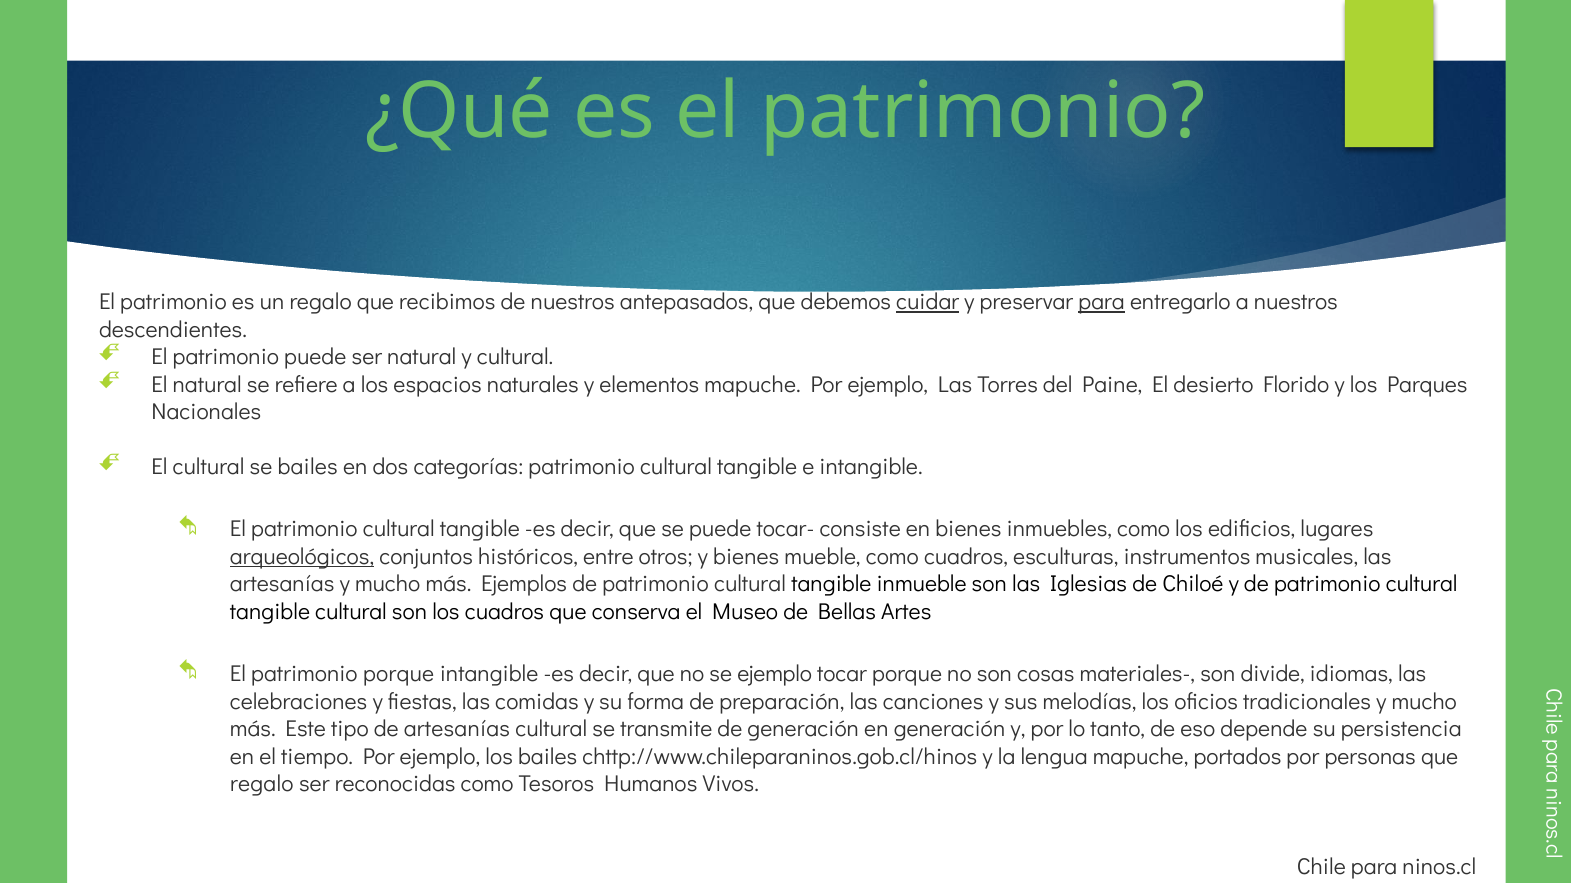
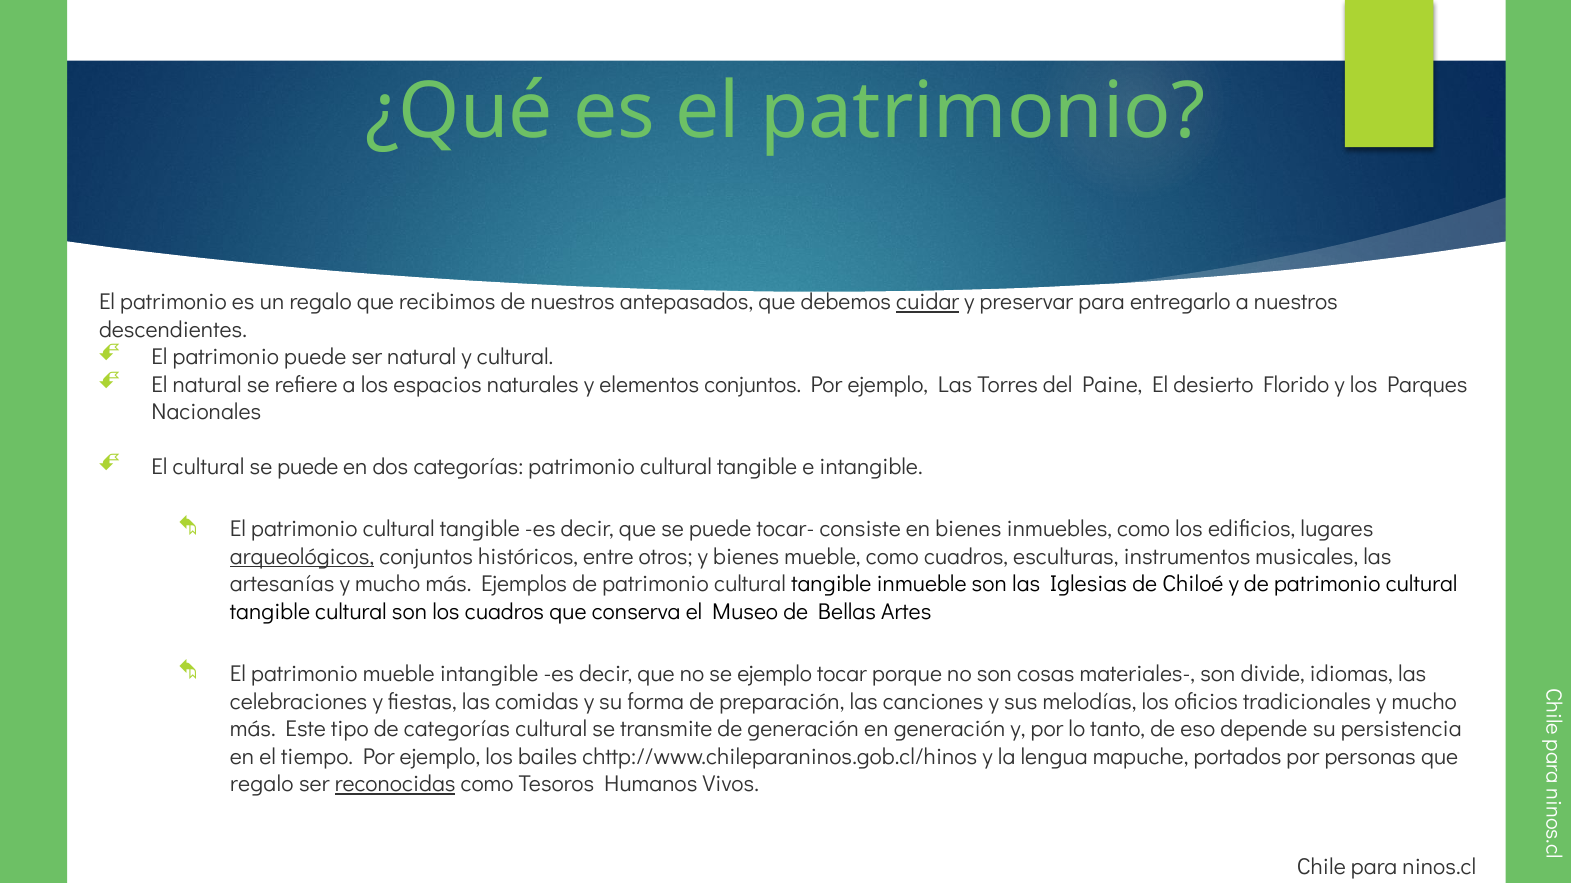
para underline: present -> none (1102, 302)
elementos mapuche: mapuche -> conjuntos (753, 385)
cultural se bailes: bailes -> puede (308, 467)
patrimonio porque: porque -> mueble (399, 675)
de artesanías: artesanías -> categorías (457, 730)
reconocidas underline: none -> present (395, 785)
